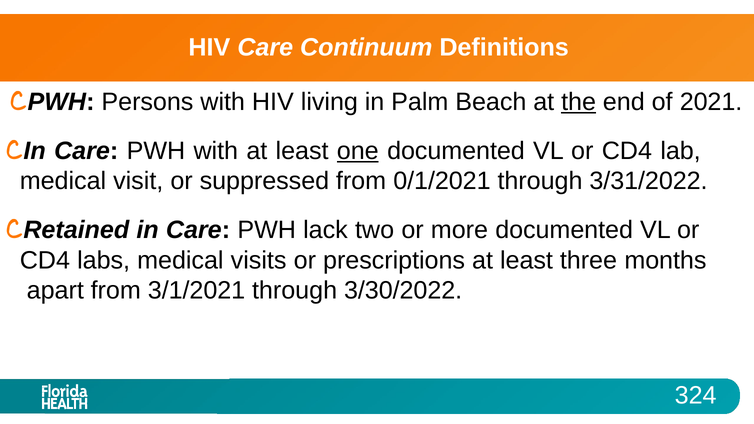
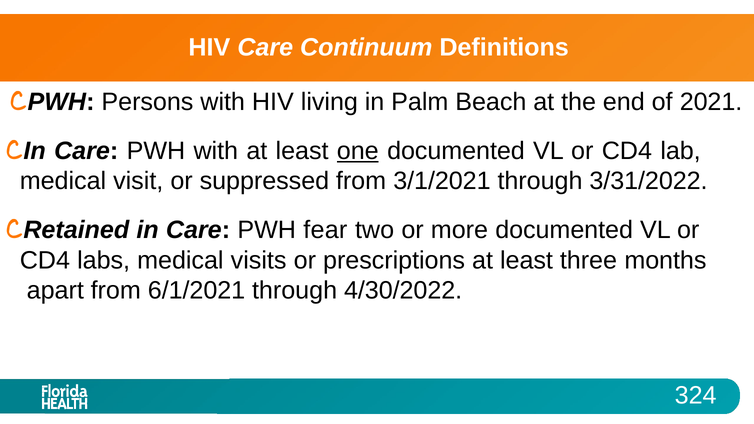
the underline: present -> none (579, 102)
0/1/2021: 0/1/2021 -> 3/1/2021 (442, 181)
lack: lack -> fear (325, 230)
3/1/2021: 3/1/2021 -> 6/1/2021 (197, 291)
3/30/2022: 3/30/2022 -> 4/30/2022 (403, 291)
